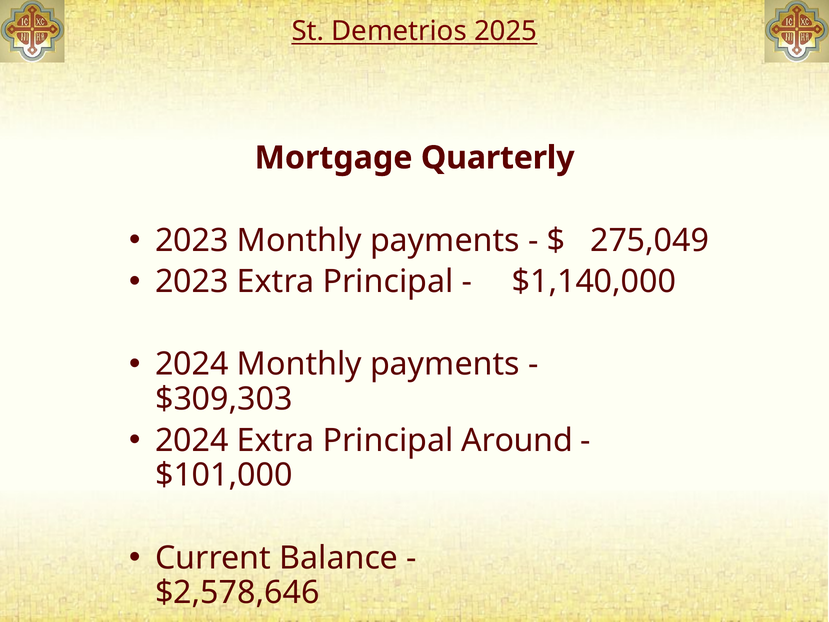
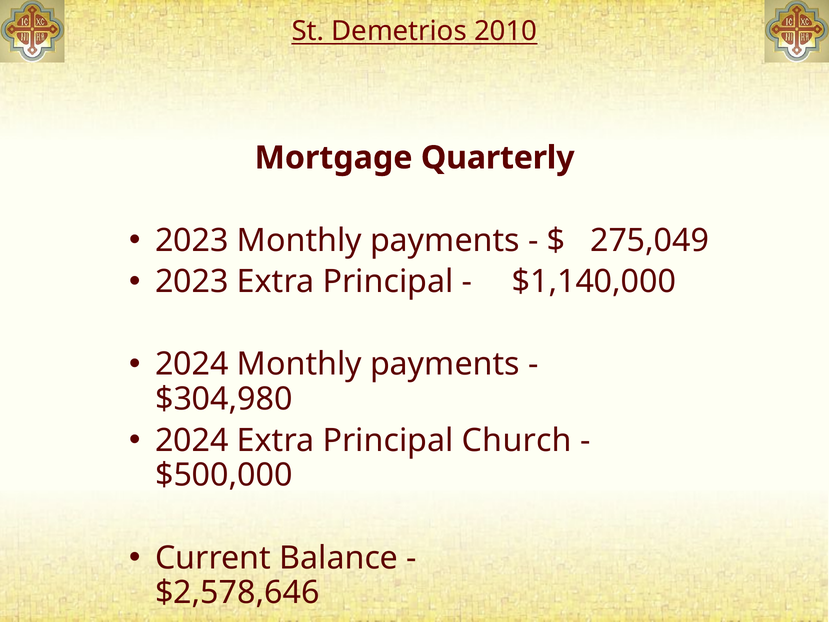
2025: 2025 -> 2010 (506, 31)
$309,303: $309,303 -> $304,980 (224, 399)
Around: Around -> Church (517, 440)
$101,000: $101,000 -> $500,000 (224, 475)
